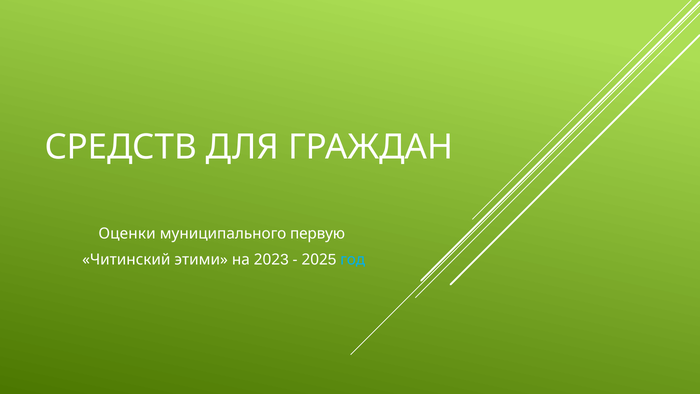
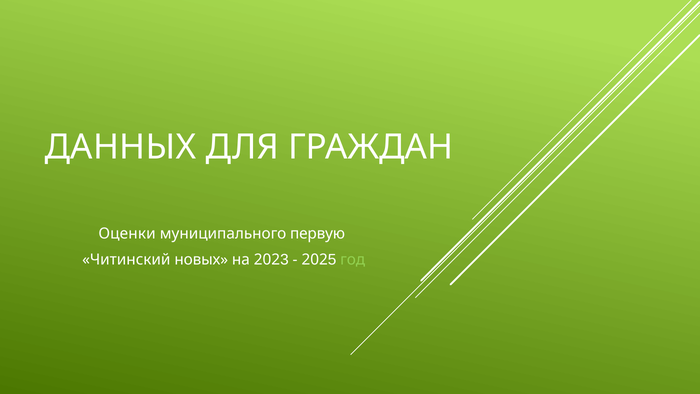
СРЕДСТВ: СРЕДСТВ -> ДАННЫХ (120, 147)
этими: этими -> новых (201, 259)
год colour: light blue -> light green (353, 259)
